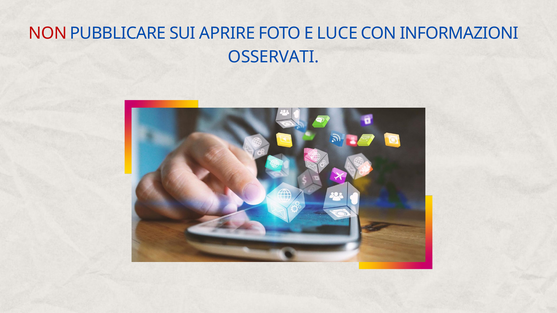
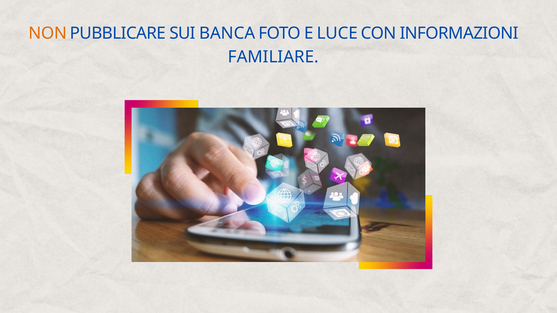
NON colour: red -> orange (48, 33)
APRIRE: APRIRE -> BANCA (227, 33)
OSSERVATI: OSSERVATI -> FAMILIARE (273, 57)
